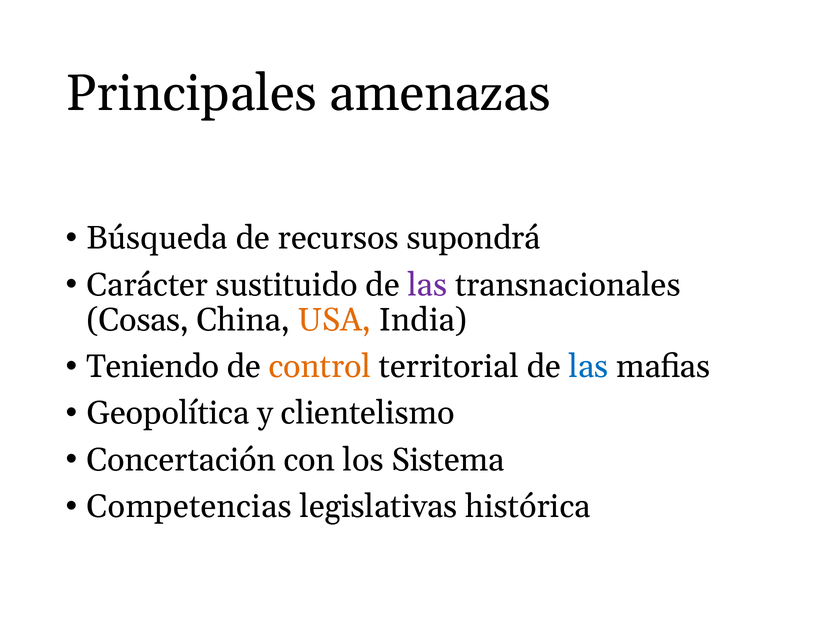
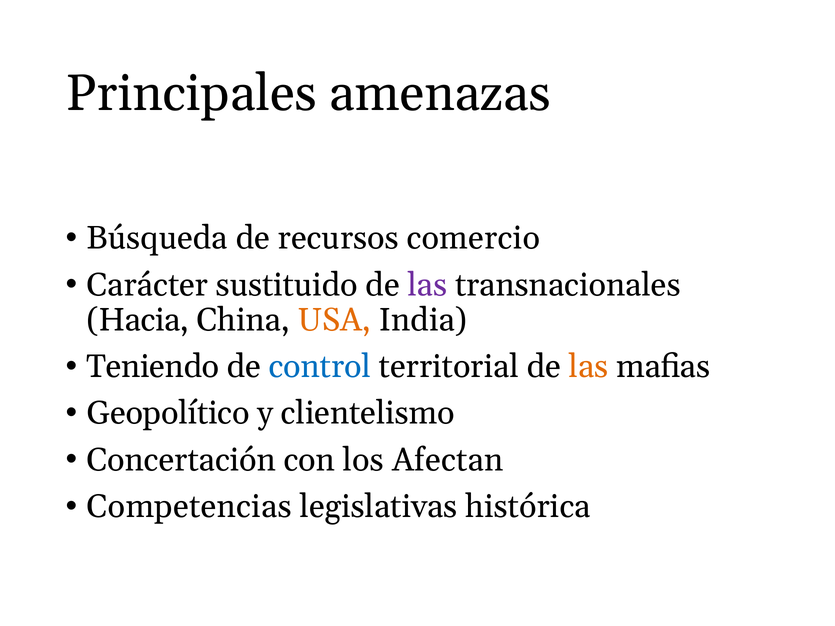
supondrá: supondrá -> comercio (473, 238)
Cosas: Cosas -> Hacia (138, 320)
control colour: orange -> blue (320, 367)
las colour: blue -> orange (589, 367)
Geopolítica: Geopolítica -> Geopolítico (168, 413)
Sistema: Sistema -> Afectan (448, 460)
